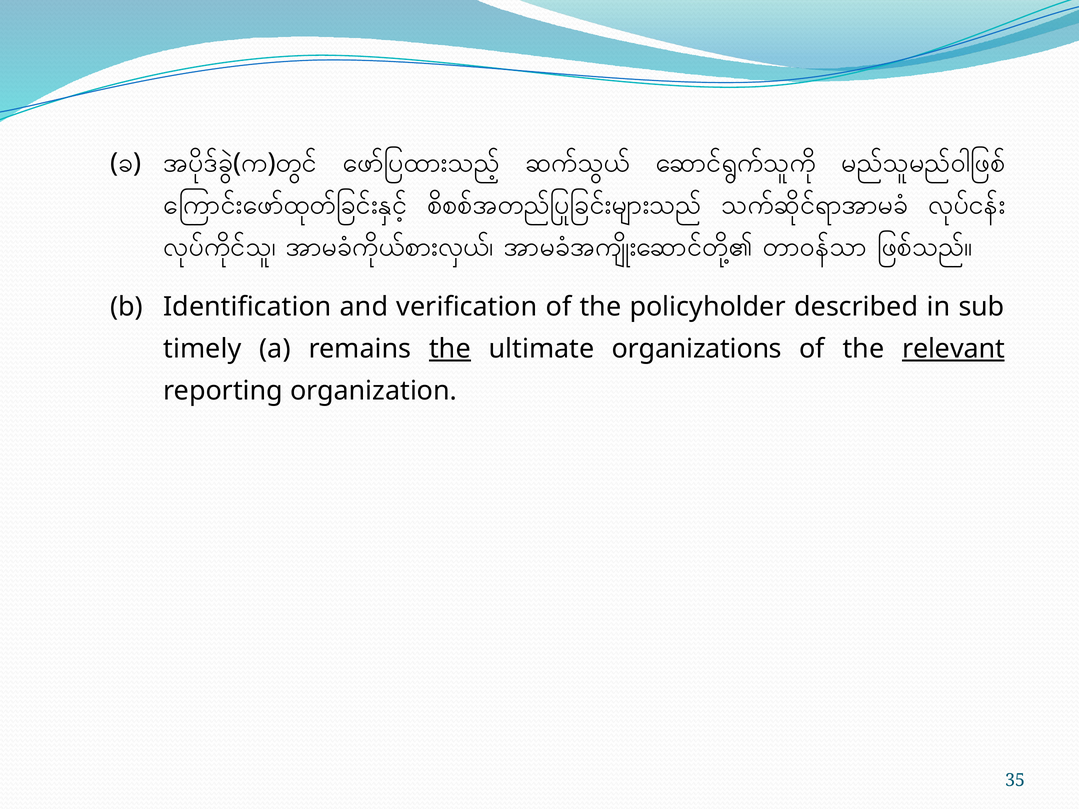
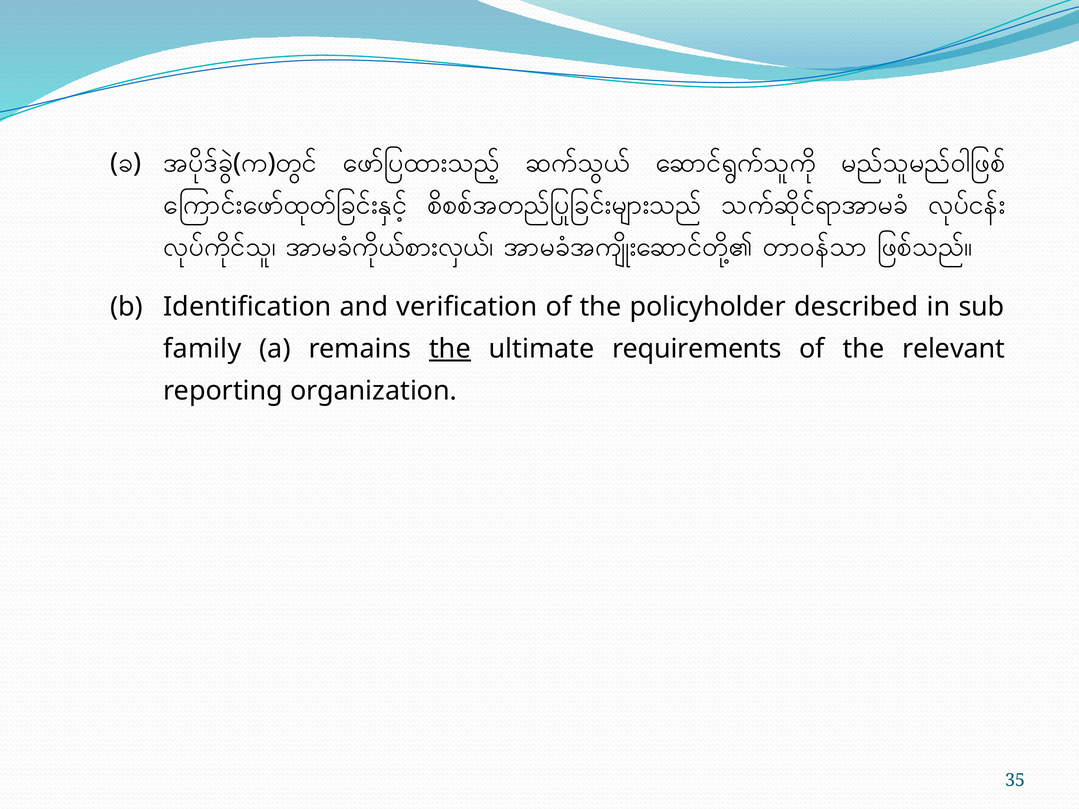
timely: timely -> family (202, 349)
organizations: organizations -> requirements (697, 349)
relevant underline: present -> none (953, 349)
